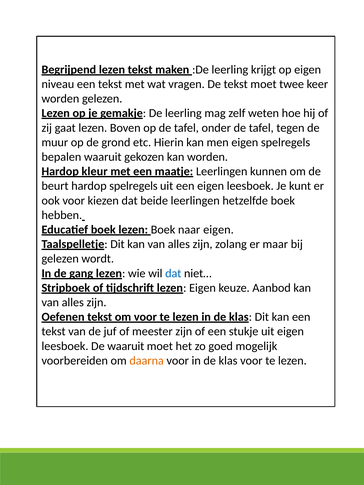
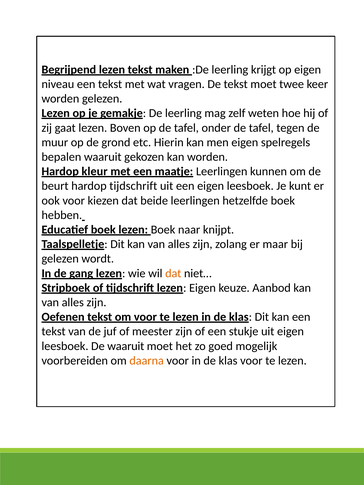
hardop spelregels: spelregels -> tijdschrift (133, 186)
naar eigen: eigen -> knijpt (219, 230)
dat colour: blue -> orange (173, 273)
